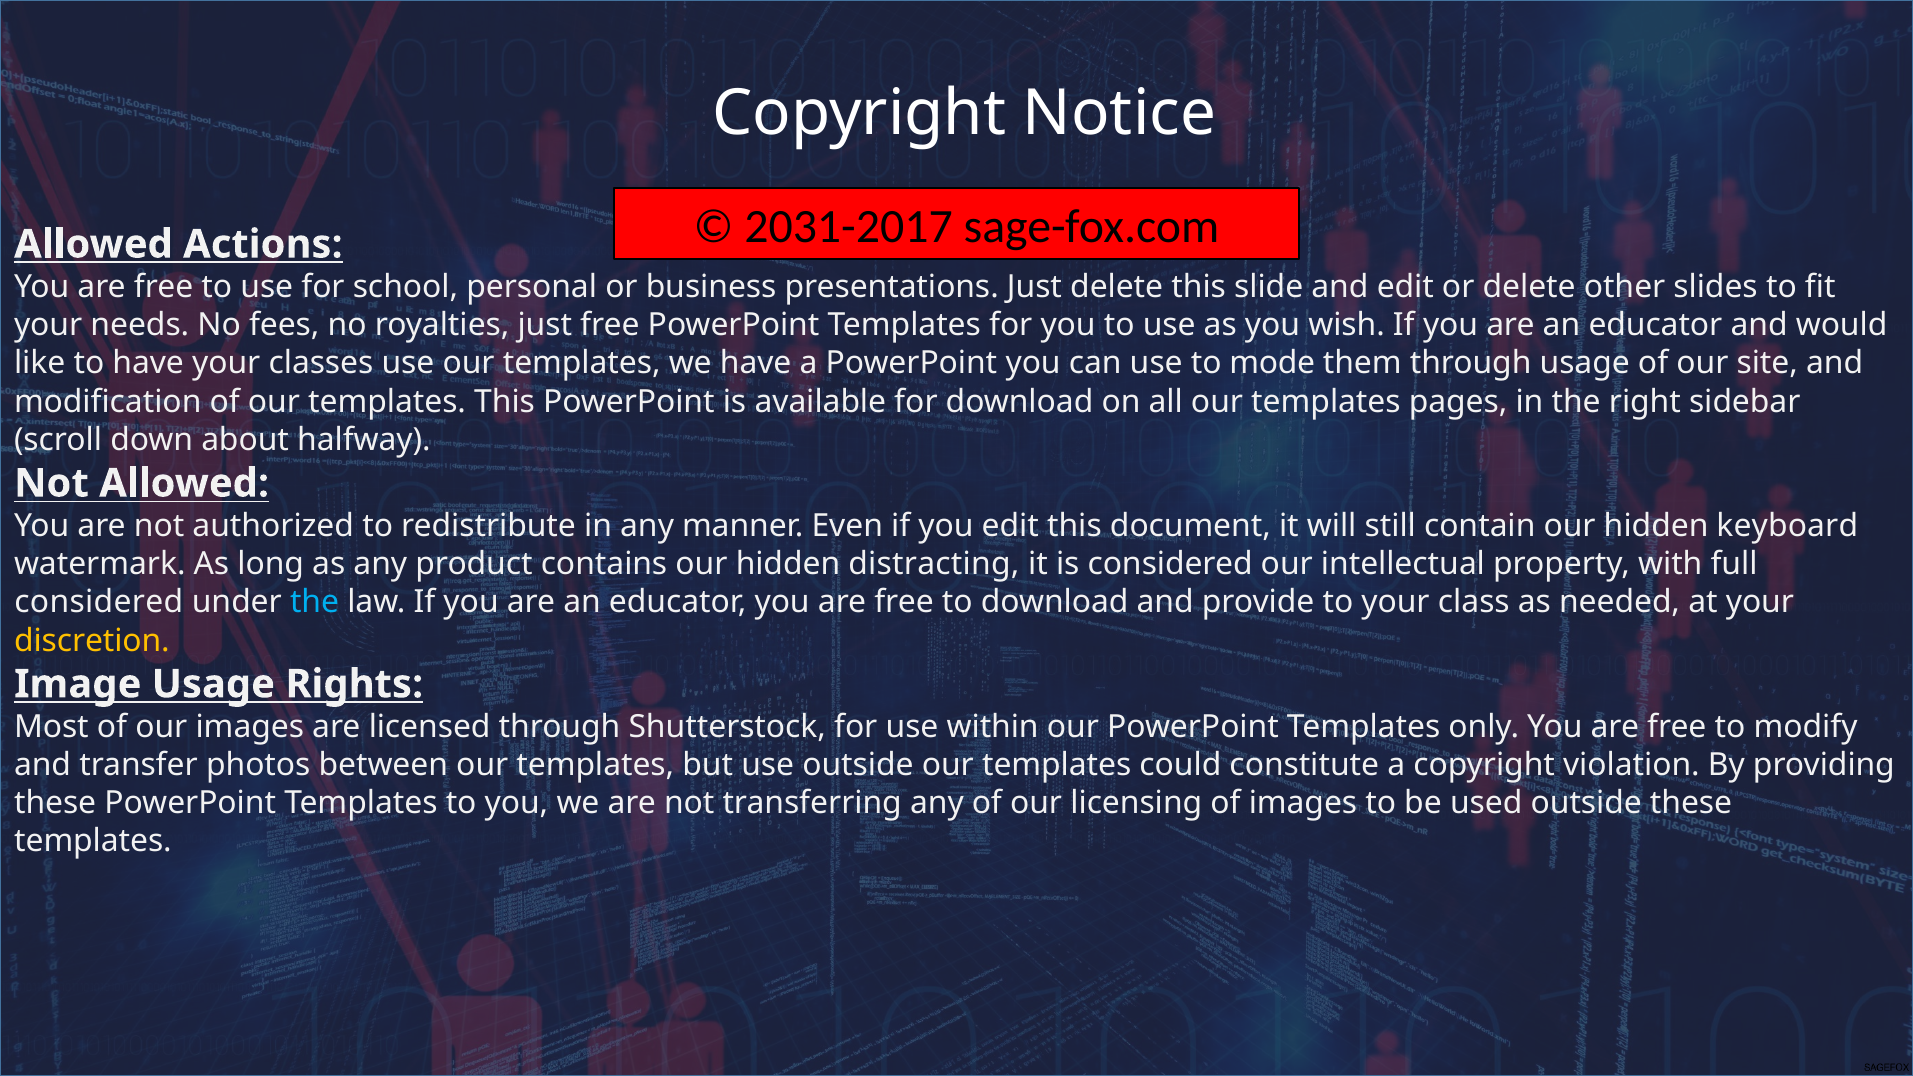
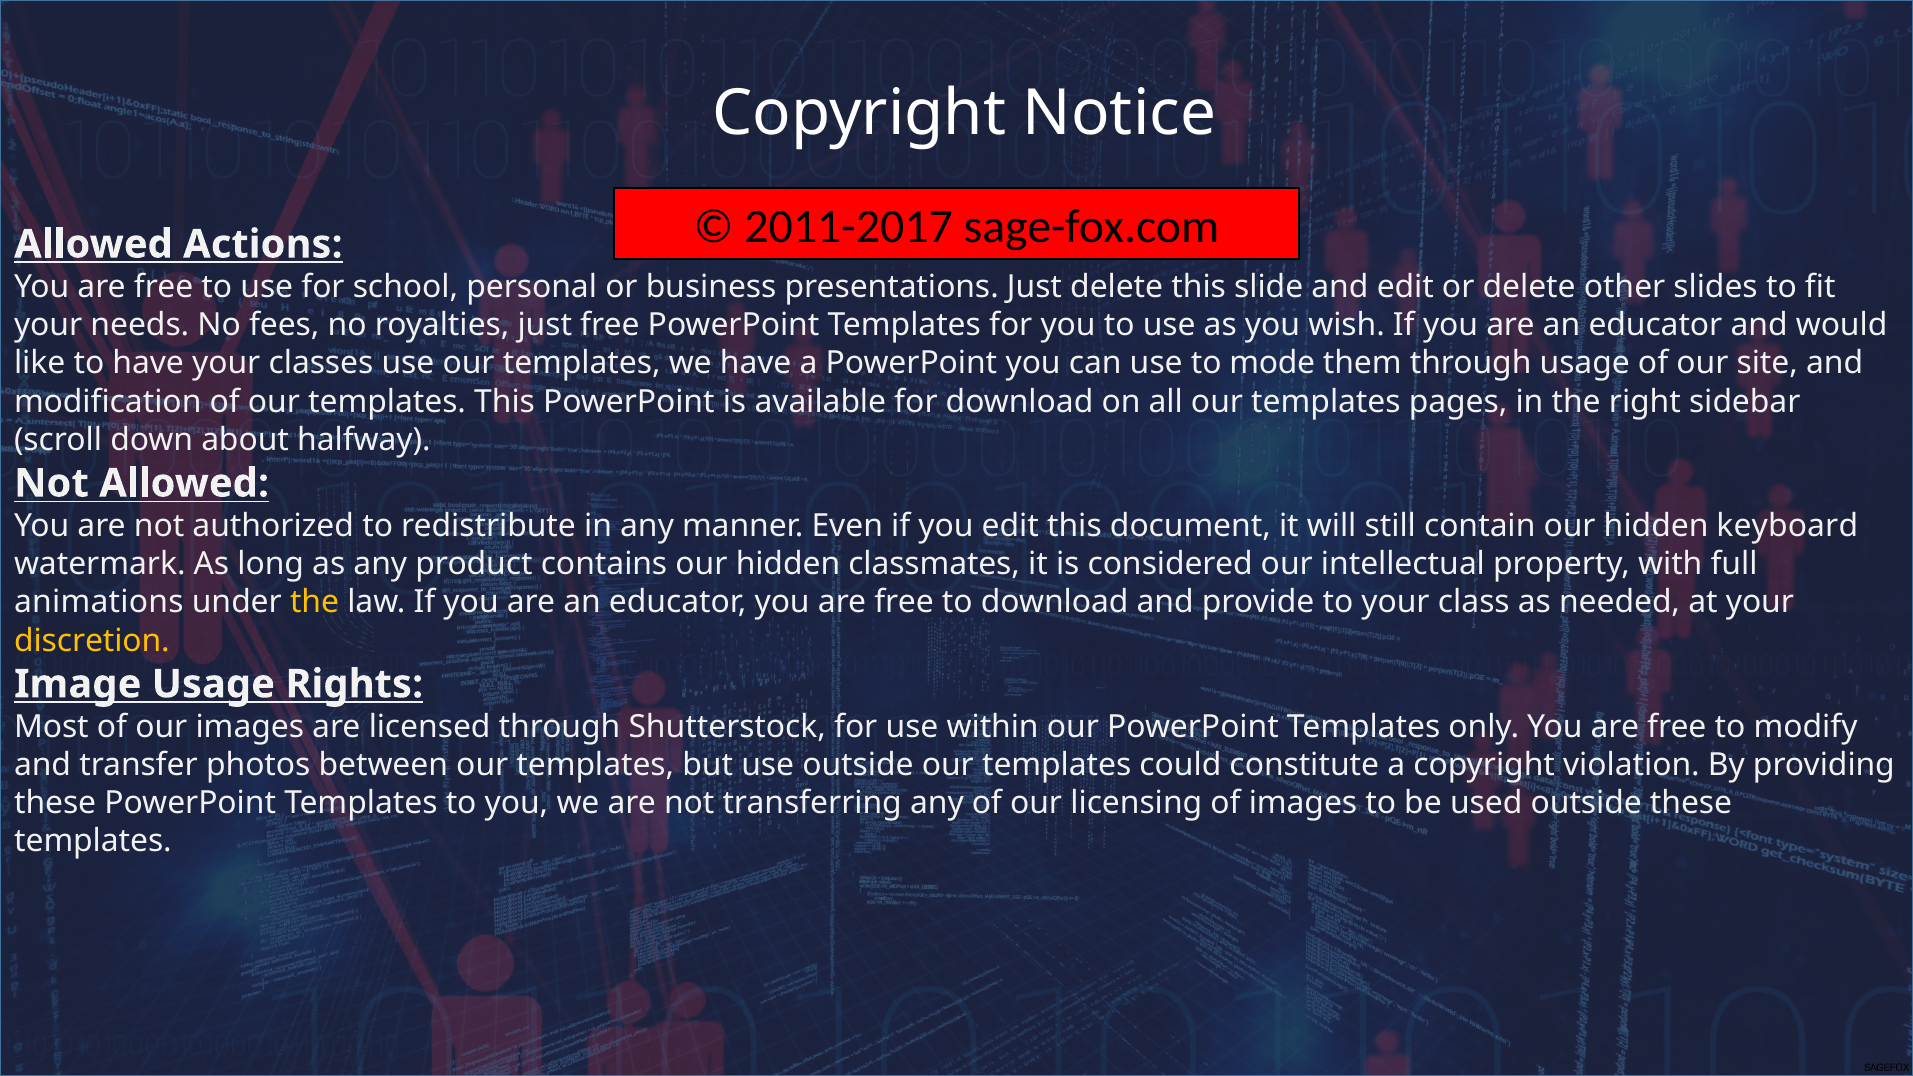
2031-2017: 2031-2017 -> 2011-2017 (849, 227)
distracting: distracting -> classmates (934, 564)
considered: considered -> animations (99, 602)
the colour: light blue -> yellow (315, 602)
